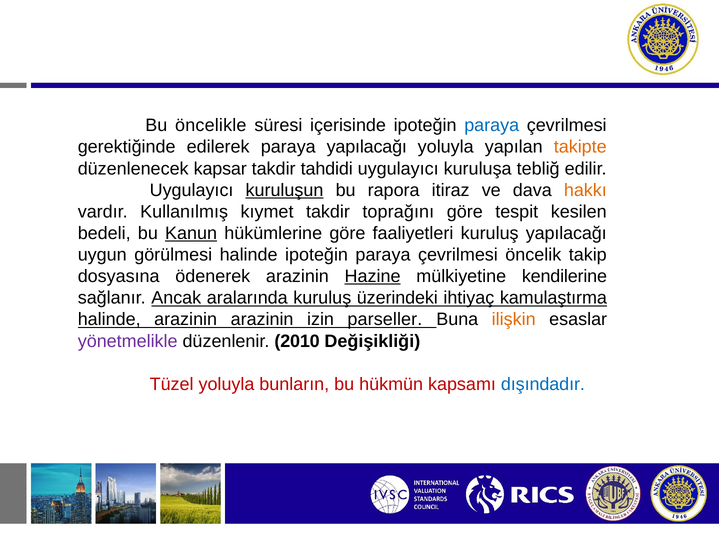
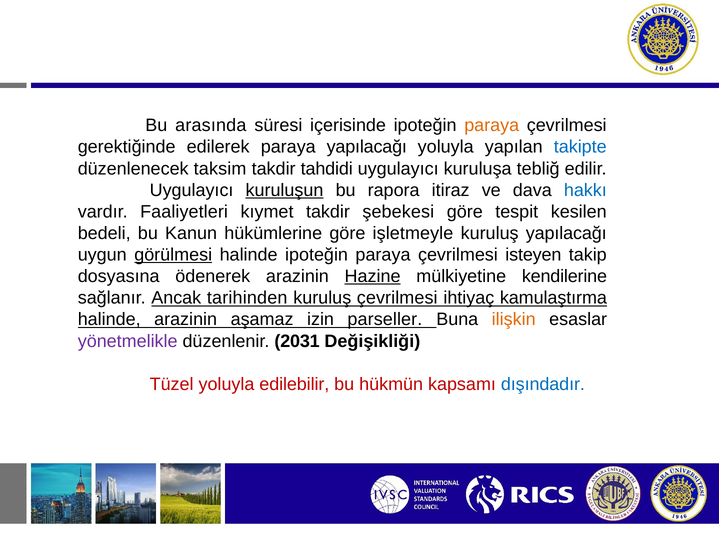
öncelikle: öncelikle -> arasında (211, 126)
paraya colour: blue -> orange (492, 126)
takipte colour: orange -> blue (580, 147)
kapsar: kapsar -> taksim (220, 169)
hakkı colour: orange -> blue (585, 190)
Kullanılmış: Kullanılmış -> Faaliyetleri (184, 212)
toprağını: toprağını -> şebekesi (398, 212)
Kanun underline: present -> none (191, 233)
faaliyetleri: faaliyetleri -> işletmeyle (413, 233)
görülmesi underline: none -> present (173, 255)
öncelik: öncelik -> isteyen (533, 255)
aralarında: aralarında -> tarihinden (247, 298)
kuruluş üzerindeki: üzerindeki -> çevrilmesi (397, 298)
arazinin arazinin: arazinin -> aşamaz (262, 320)
2010: 2010 -> 2031 (297, 341)
bunların: bunların -> edilebilir (294, 384)
